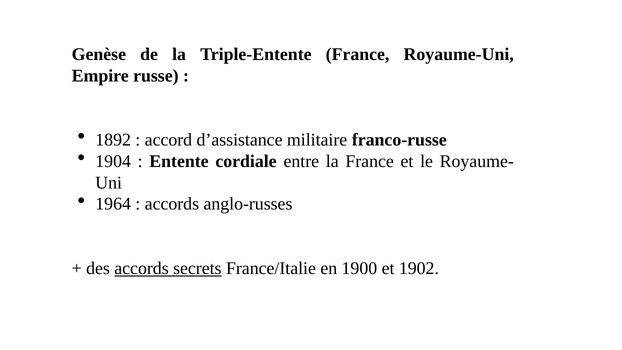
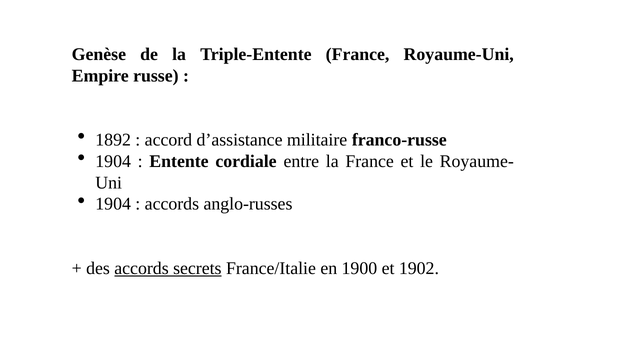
1964: 1964 -> 1904 (113, 204)
